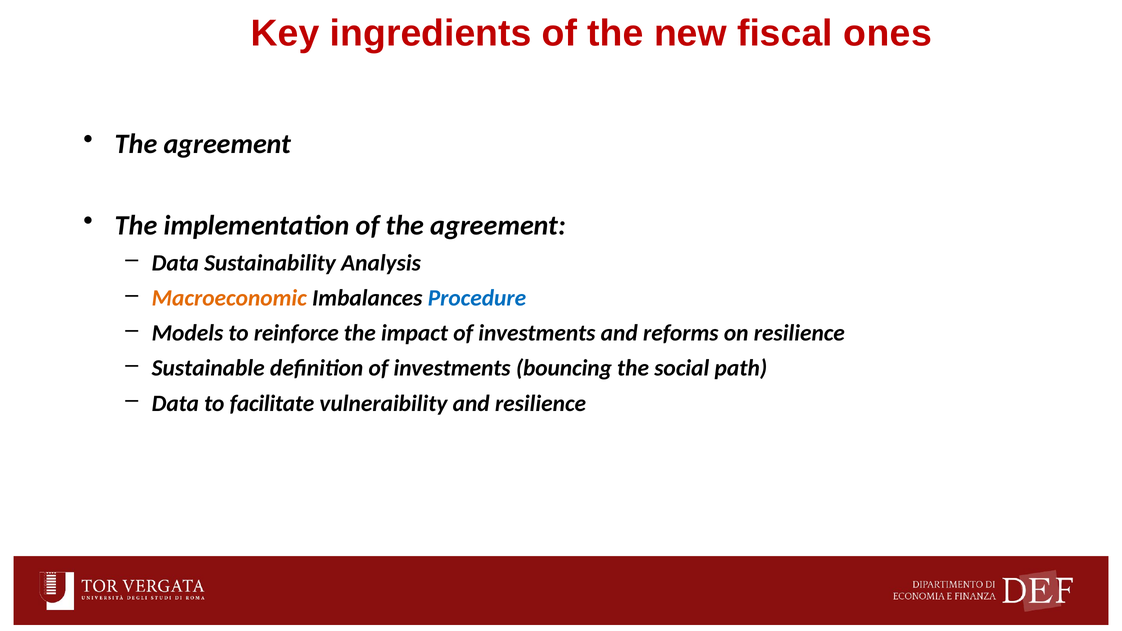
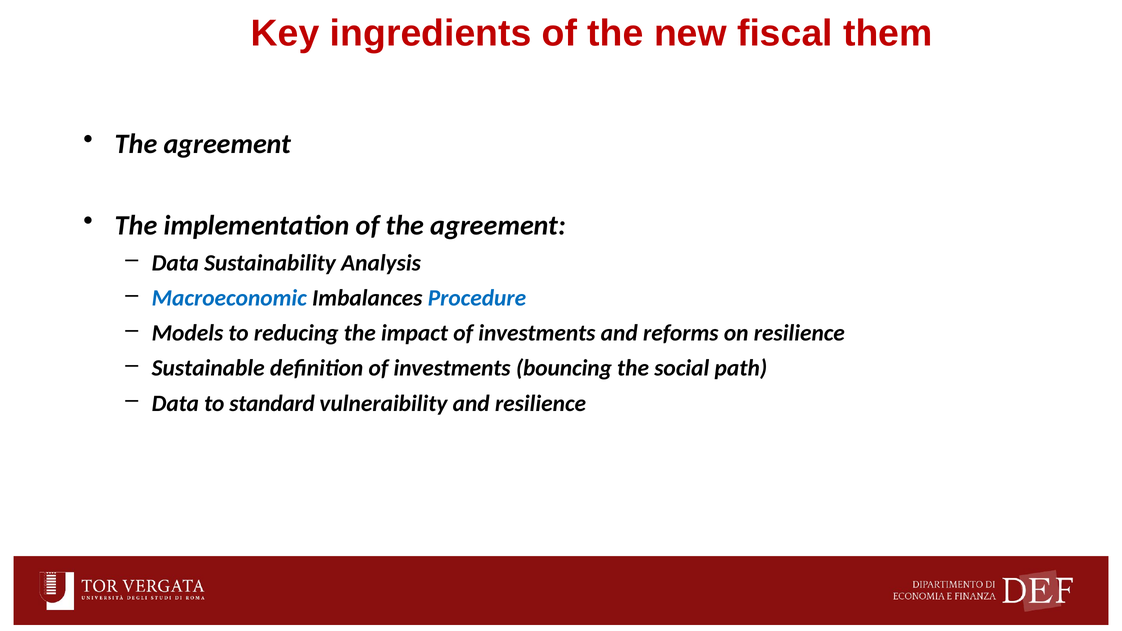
ones: ones -> them (888, 34)
Macroeconomic colour: orange -> blue (229, 298)
reinforce: reinforce -> reducing (296, 333)
facilitate: facilitate -> standard (272, 403)
